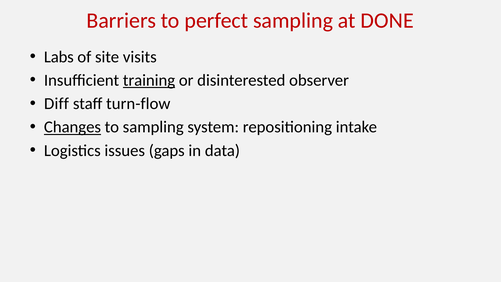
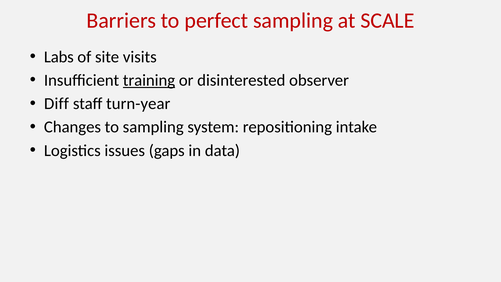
DONE: DONE -> SCALE (387, 21)
turn-flow: turn-flow -> turn-year (138, 104)
Changes underline: present -> none (72, 127)
